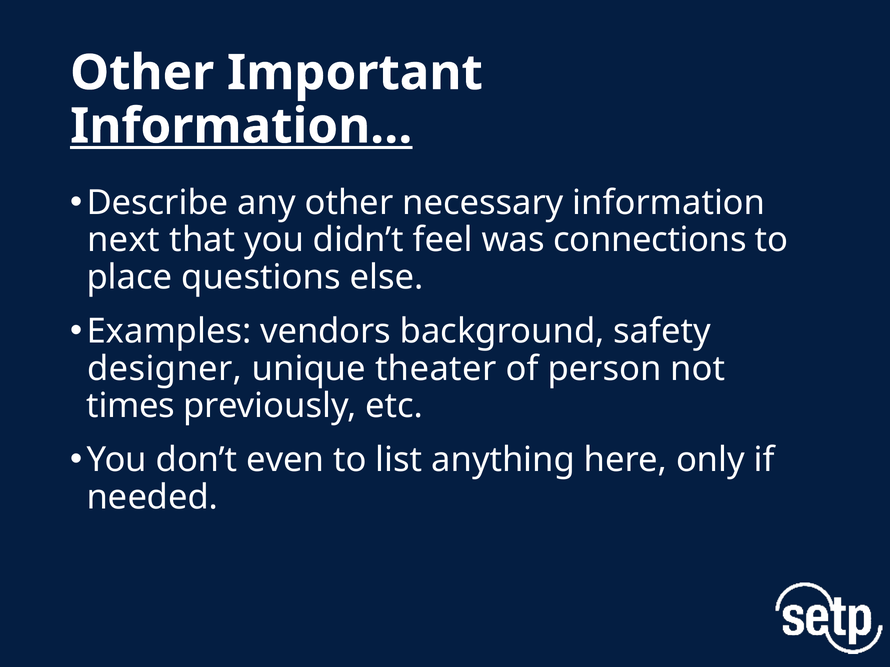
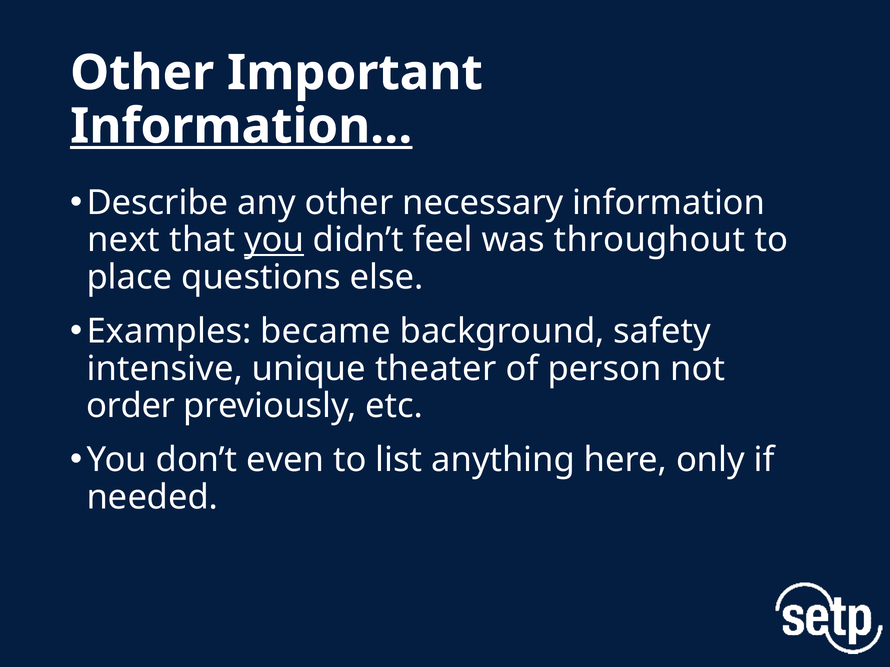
you underline: none -> present (274, 240)
connections: connections -> throughout (650, 240)
vendors: vendors -> became (325, 332)
designer: designer -> intensive (165, 369)
times: times -> order (131, 406)
